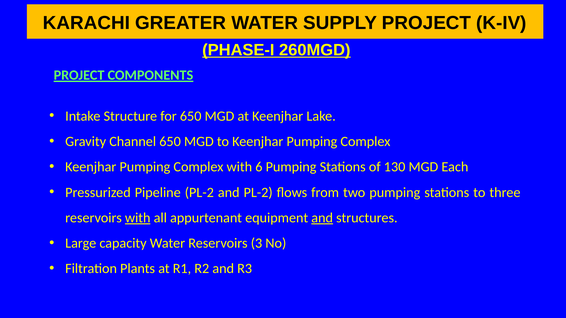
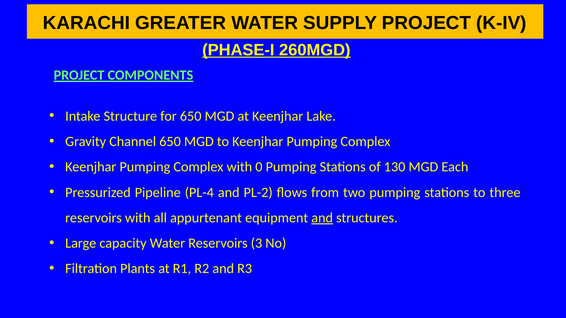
6: 6 -> 0 (259, 167)
Pipeline PL-2: PL-2 -> PL-4 (199, 193)
with underline: present -> none (138, 218)
